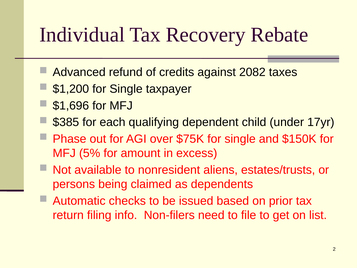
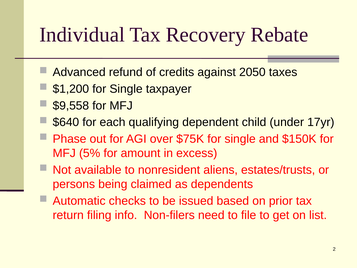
2082: 2082 -> 2050 (252, 72)
$1,696: $1,696 -> $9,558 (71, 106)
$385: $385 -> $640 (66, 122)
